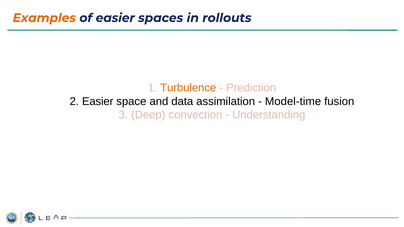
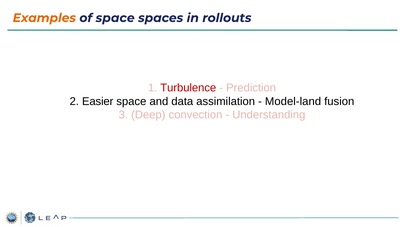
of easier: easier -> space (115, 18)
Turbulence colour: orange -> red (188, 88)
Model-time: Model-time -> Model-land (293, 101)
